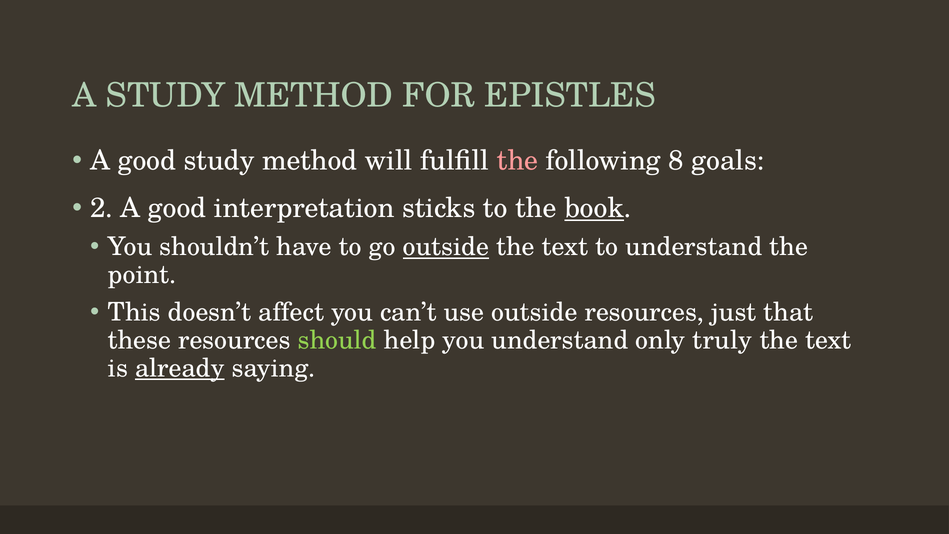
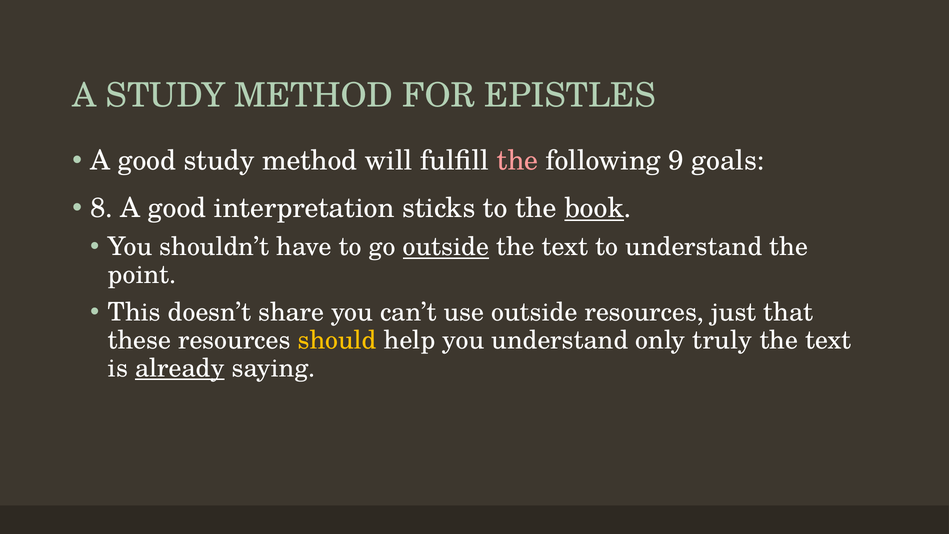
8: 8 -> 9 (676, 160)
2: 2 -> 8 (101, 208)
affect: affect -> share (291, 312)
should colour: light green -> yellow (337, 340)
